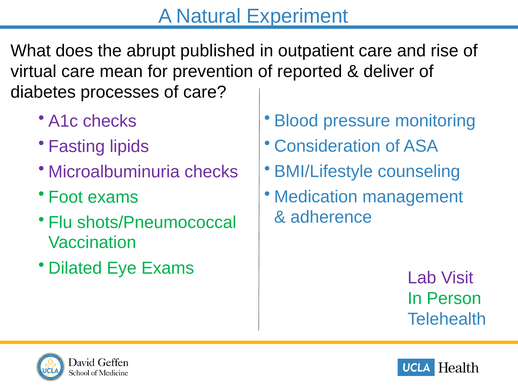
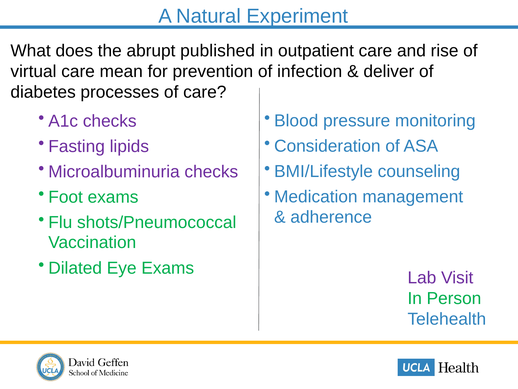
reported: reported -> infection (310, 71)
